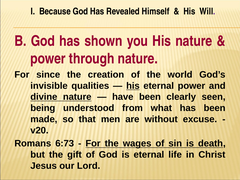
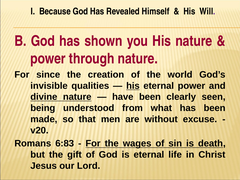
6:73: 6:73 -> 6:83 (65, 143)
